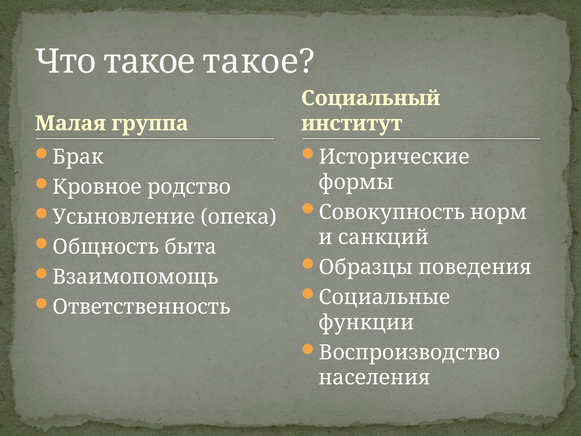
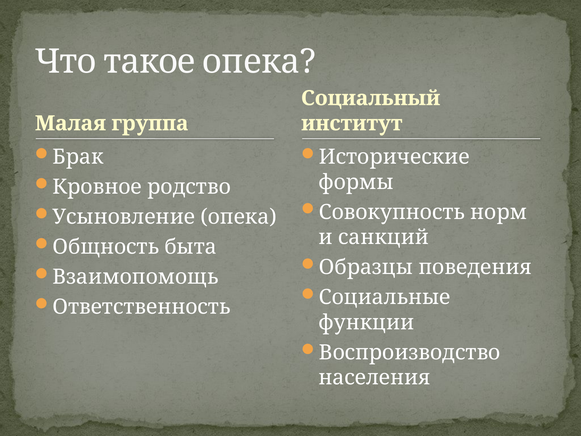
такое такое: такое -> опека (259, 62)
